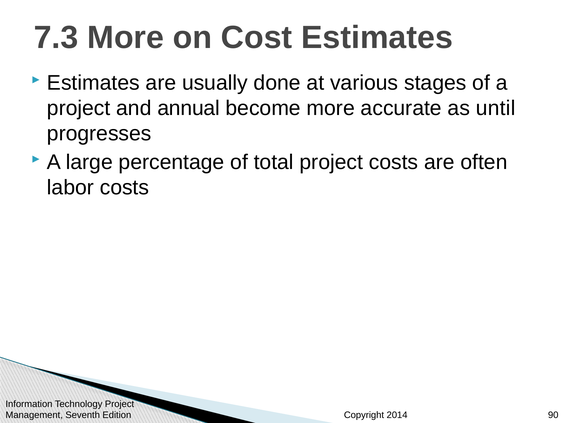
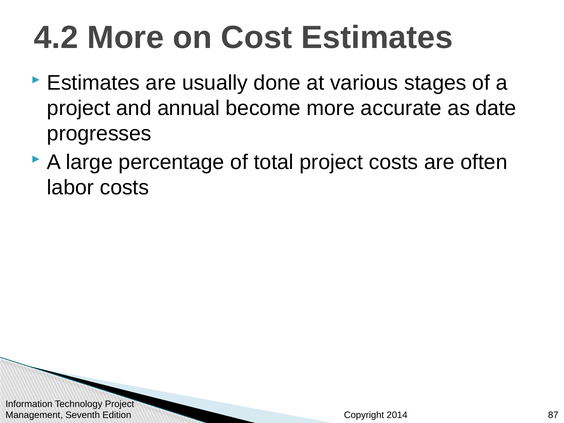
7.3: 7.3 -> 4.2 (56, 37)
until: until -> date (496, 108)
90: 90 -> 87 (553, 415)
